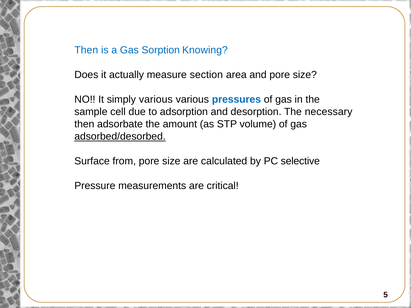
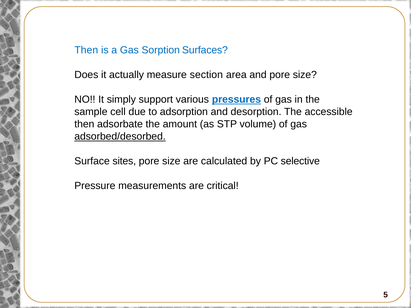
Knowing: Knowing -> Surfaces (205, 50)
simply various: various -> support (156, 100)
pressures underline: none -> present (236, 100)
necessary: necessary -> accessible (329, 112)
from: from -> sites (124, 161)
